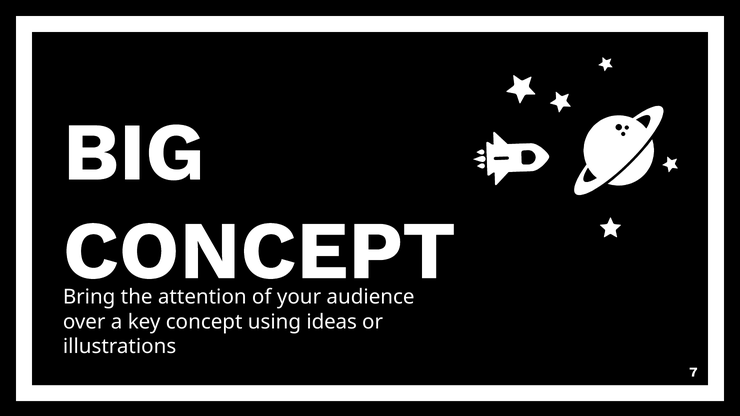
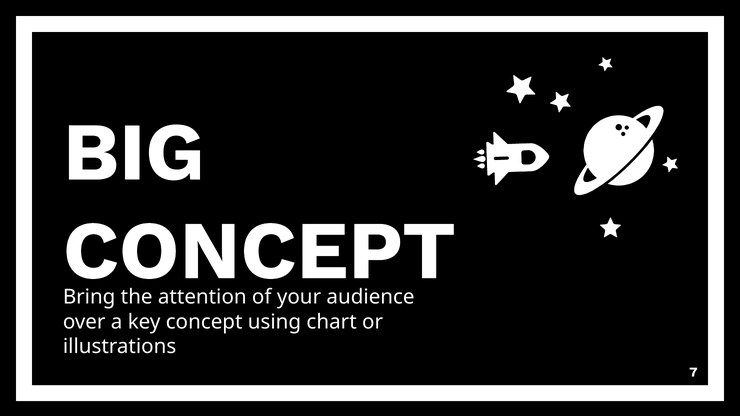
ideas: ideas -> chart (332, 322)
